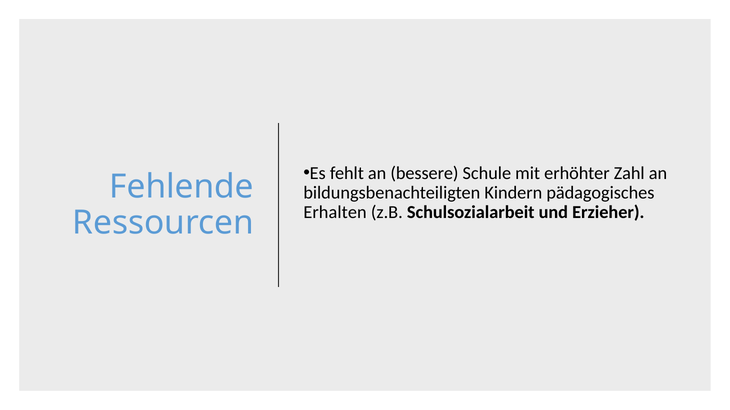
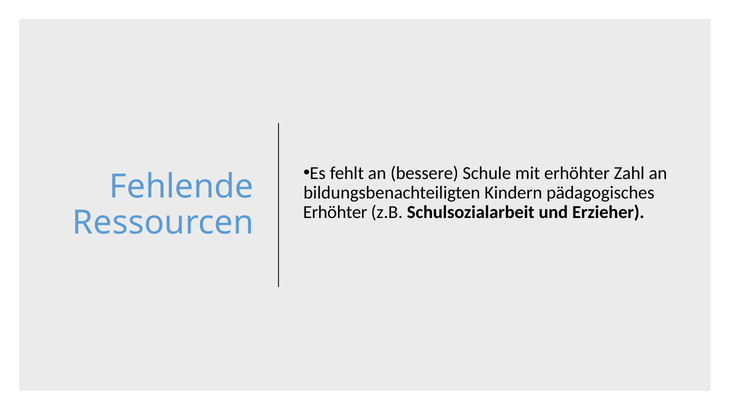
Erhalten: Erhalten -> Erhöhter (335, 213)
